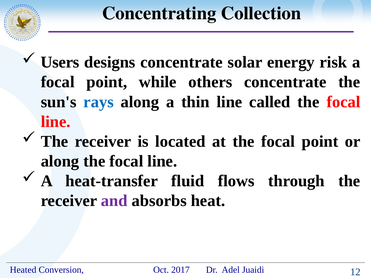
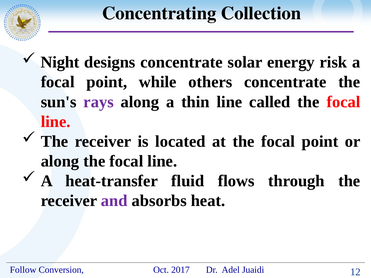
Users: Users -> Night (60, 62)
rays colour: blue -> purple (99, 102)
Heated: Heated -> Follow (23, 270)
